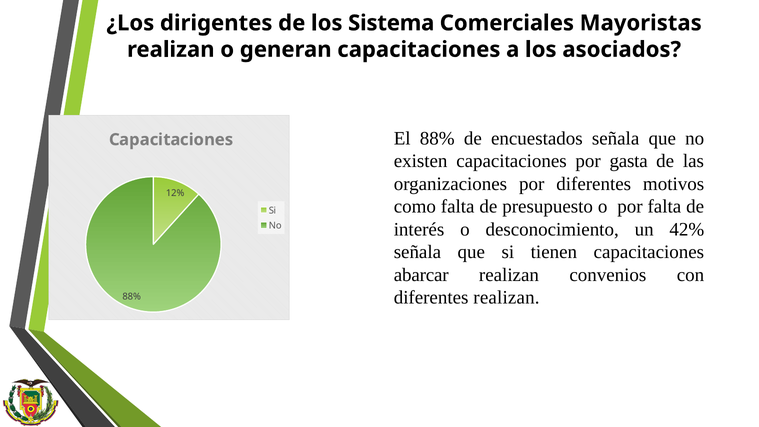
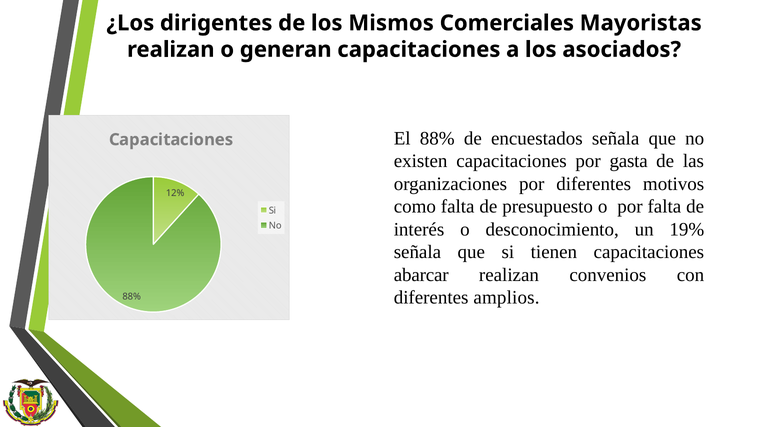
Sistema: Sistema -> Mismos (391, 23)
42%: 42% -> 19% (687, 229)
diferentes realizan: realizan -> amplios (506, 298)
